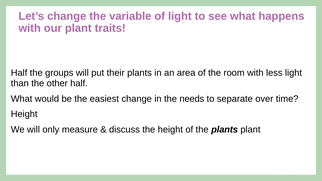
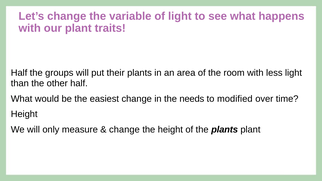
separate: separate -> modified (235, 99)
discuss: discuss -> change (124, 130)
